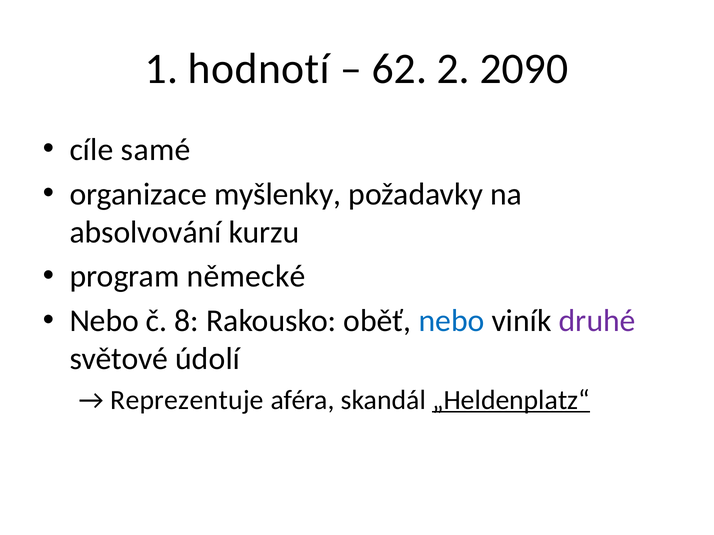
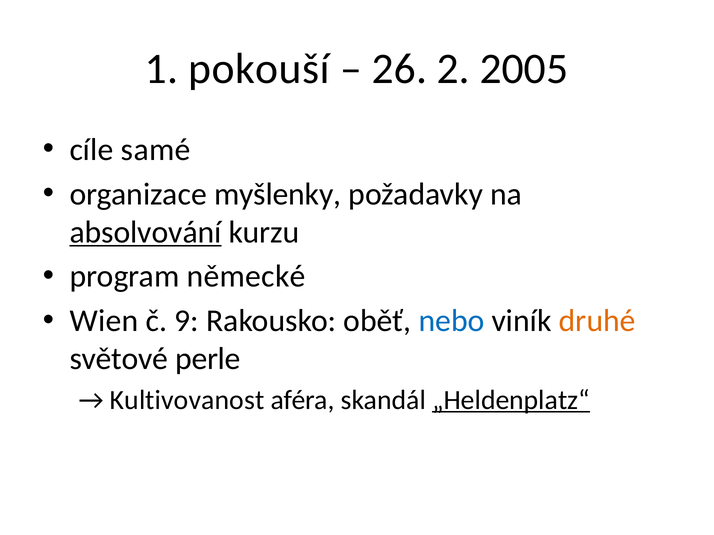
hodnotí: hodnotí -> pokouší (259, 69)
62: 62 -> 26 (399, 69)
2090: 2090 -> 2005 (524, 69)
absolvování underline: none -> present (146, 232)
Nebo: Nebo -> Wien (104, 321)
8: 8 -> 9 (187, 321)
druhé colour: purple -> orange (597, 321)
údolí: údolí -> perle (208, 359)
Reprezentuje: Reprezentuje -> Kultivovanost (187, 400)
